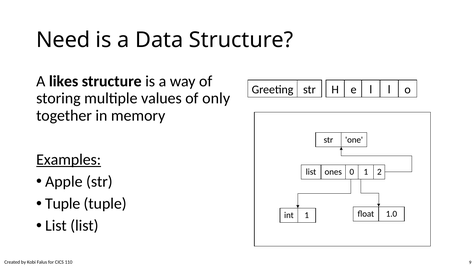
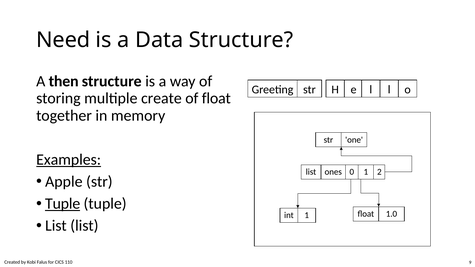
likes: likes -> then (64, 81)
values: values -> create (161, 98)
of only: only -> float (216, 98)
Tuple underline: none -> present (63, 204)
